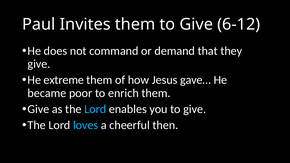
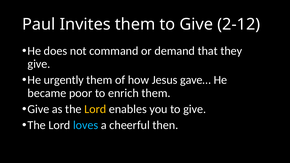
6-12: 6-12 -> 2-12 (239, 24)
extreme: extreme -> urgently (64, 80)
Lord colour: light blue -> yellow (95, 109)
